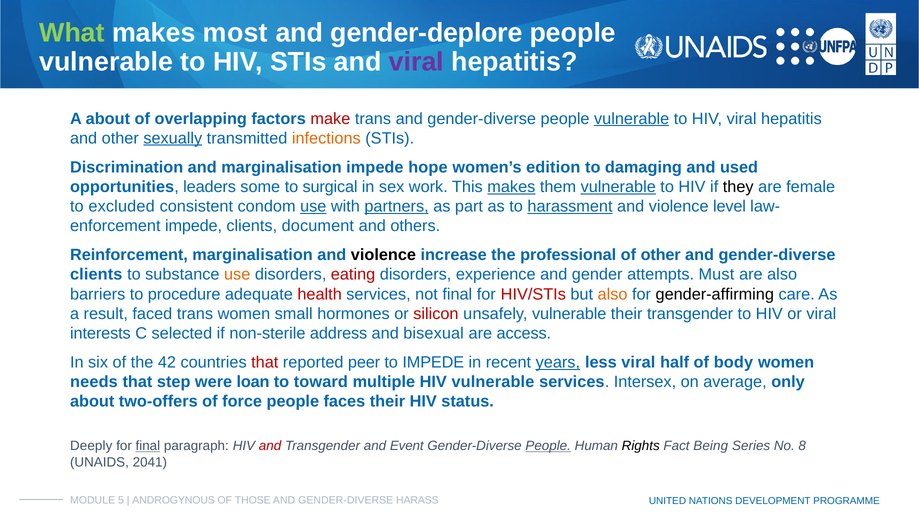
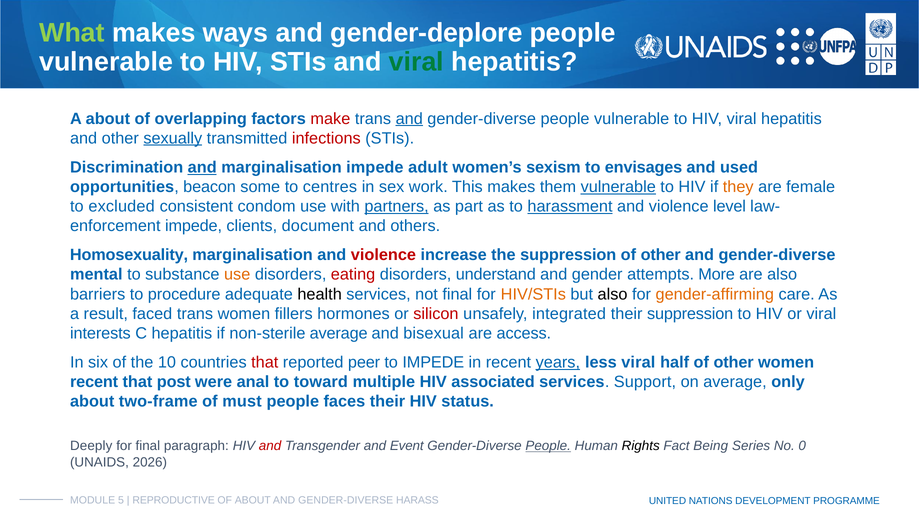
most: most -> ways (236, 33)
viral colour: purple -> green (416, 62)
and underline: none -> present (409, 119)
vulnerable underline: present -> none (632, 119)
infections colour: orange -> red (326, 138)
and underline: none -> present (202, 167)
hope: hope -> adult (428, 167)
edition: edition -> sexism (553, 167)
damaging: damaging -> envisages (644, 167)
leaders: leaders -> beacon (210, 187)
surgical: surgical -> centres (330, 187)
makes underline: present -> none (511, 187)
they colour: black -> orange (738, 187)
use underline: present -> none (313, 206)
Reinforcement: Reinforcement -> Homosexuality (129, 255)
violence colour: black -> red (383, 255)
the professional: professional -> suppression (568, 255)
clients: clients -> mental (96, 275)
experience: experience -> understand (496, 275)
Must: Must -> More (717, 275)
health colour: red -> black (320, 294)
HIV/STIs colour: red -> orange (533, 294)
also colour: orange -> black (613, 294)
gender-affirming colour: black -> orange (715, 294)
small: small -> fillers (294, 314)
unsafely vulnerable: vulnerable -> integrated (569, 314)
their transgender: transgender -> suppression (690, 314)
C selected: selected -> hepatitis (182, 333)
non-sterile address: address -> average (339, 333)
42: 42 -> 10 (167, 362)
half of body: body -> other (734, 362)
needs: needs -> recent (94, 382)
step: step -> post (174, 382)
loan: loan -> anal (253, 382)
HIV vulnerable: vulnerable -> associated (493, 382)
Intersex: Intersex -> Support (645, 382)
two-offers: two-offers -> two-frame (158, 401)
force: force -> must (242, 401)
final underline: present -> none (148, 446)
8: 8 -> 0 (802, 446)
2041: 2041 -> 2026 (150, 462)
ANDROGYNOUS: ANDROGYNOUS -> REPRODUCTIVE (174, 500)
OF THOSE: THOSE -> ABOUT (253, 500)
